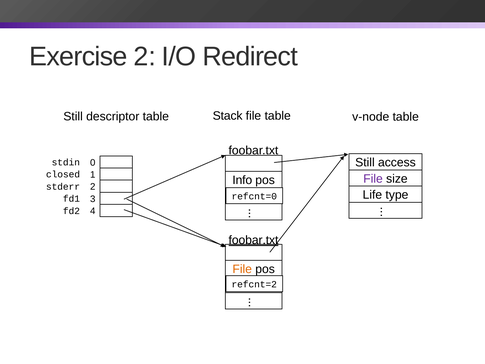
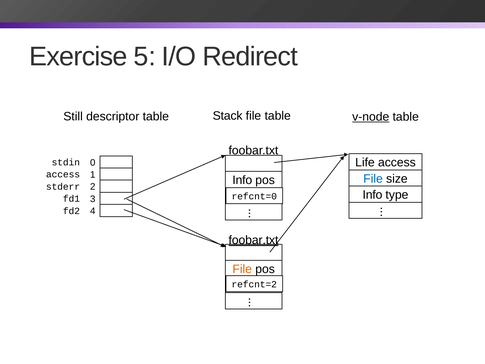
Exercise 2: 2 -> 5 (145, 56)
v-node underline: none -> present (371, 117)
stdin Still: Still -> Life (365, 163)
closed: closed -> access (63, 174)
File colour: purple -> blue (373, 179)
Life: Life -> Info (372, 195)
